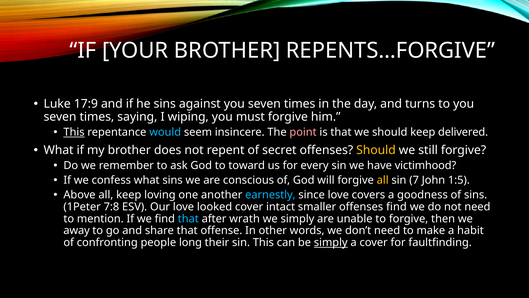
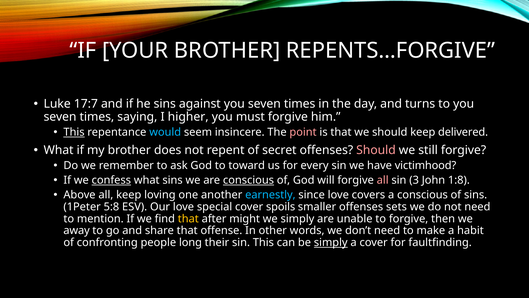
17:9: 17:9 -> 17:7 (86, 104)
wiping: wiping -> higher (188, 117)
Should colour: yellow -> pink (376, 150)
confess underline: none -> present (111, 180)
conscious underline: none -> present (249, 180)
all colour: yellow -> pink (383, 180)
7: 7 -> 3 (414, 180)
1:5: 1:5 -> 1:8 (459, 180)
a goodness: goodness -> conscious (422, 195)
7:8: 7:8 -> 5:8 (111, 207)
looked: looked -> special (215, 207)
intact: intact -> spoils (281, 207)
offenses find: find -> sets (396, 207)
that colour: light blue -> yellow (188, 218)
wrath: wrath -> might (245, 218)
